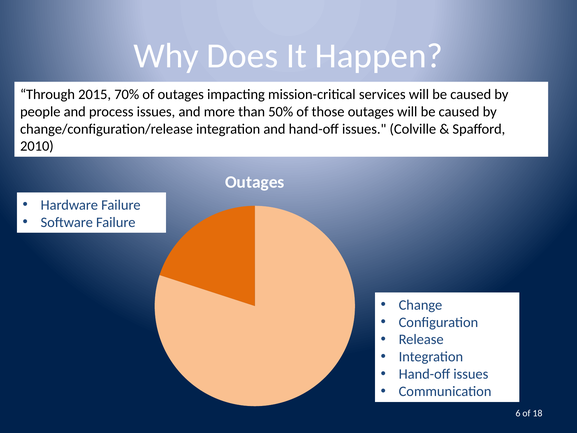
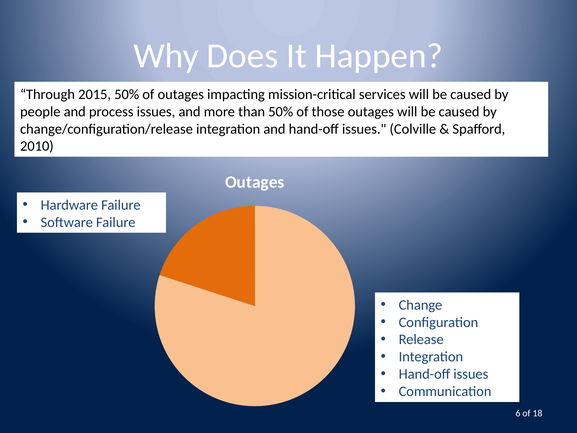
2015 70%: 70% -> 50% (127, 94)
